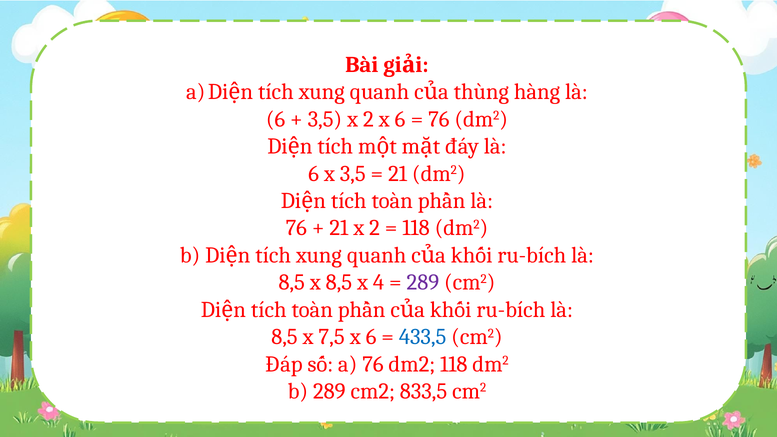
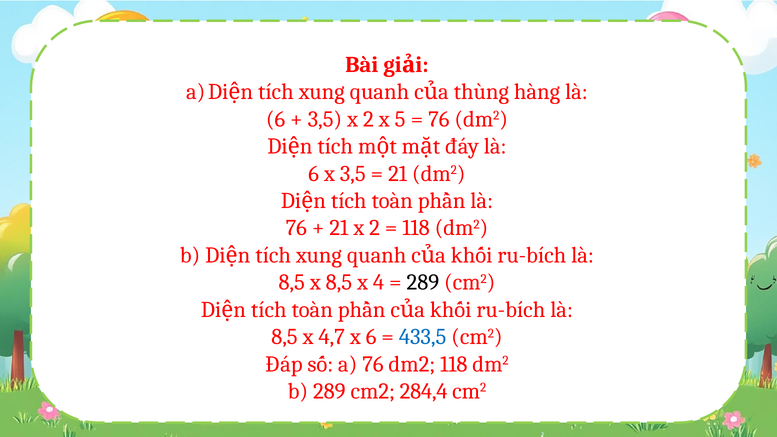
2 x 6: 6 -> 5 (400, 119)
289 colour: purple -> black (423, 282)
7,5: 7,5 -> 4,7 (332, 337)
833,5: 833,5 -> 284,4 (424, 391)
